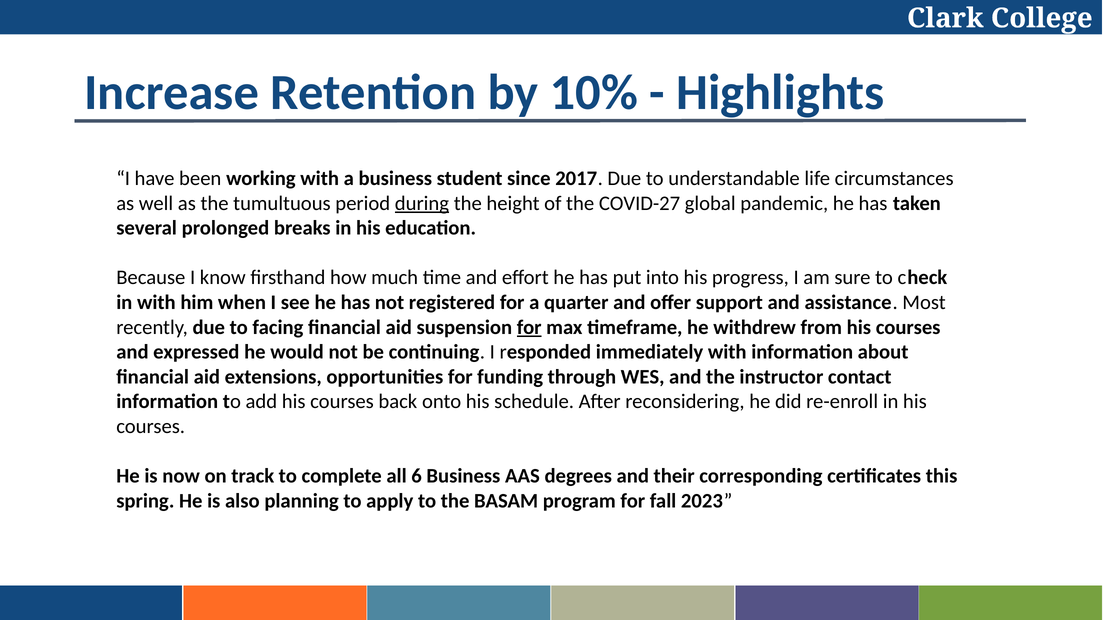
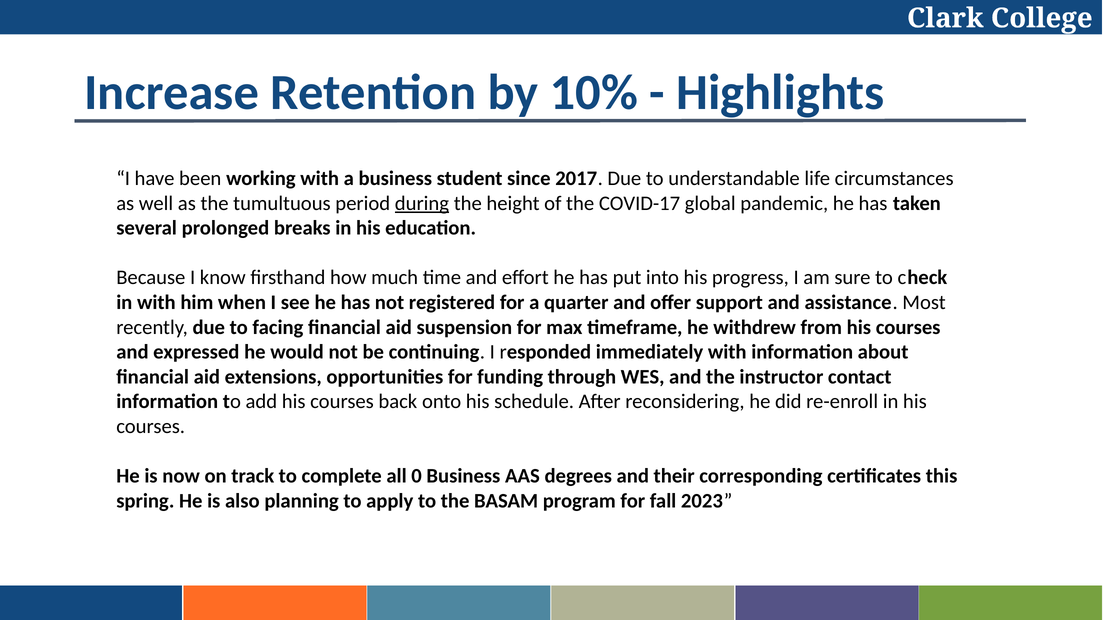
COVID-27: COVID-27 -> COVID-17 (640, 203)
for underline: present -> none (529, 327)
6: 6 -> 0 (417, 476)
